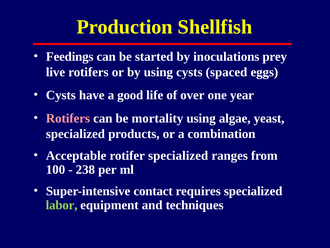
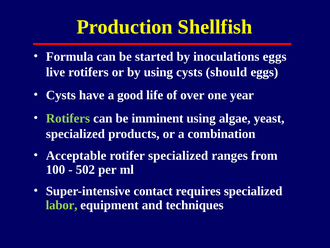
Feedings: Feedings -> Formula (70, 57)
inoculations prey: prey -> eggs (275, 57)
spaced: spaced -> should (226, 72)
Rotifers colour: pink -> light green (68, 118)
mortality: mortality -> imminent (158, 118)
238: 238 -> 502 (85, 169)
